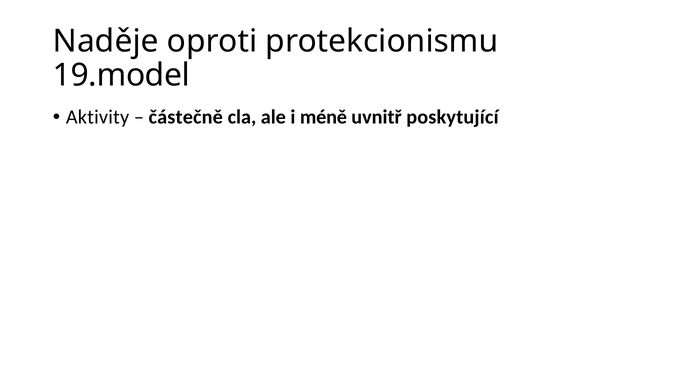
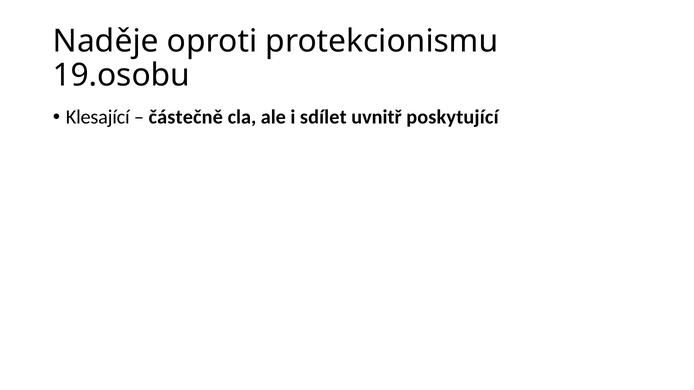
19.model: 19.model -> 19.osobu (121, 75)
Aktivity: Aktivity -> Klesající (98, 117)
méně: méně -> sdílet (323, 117)
